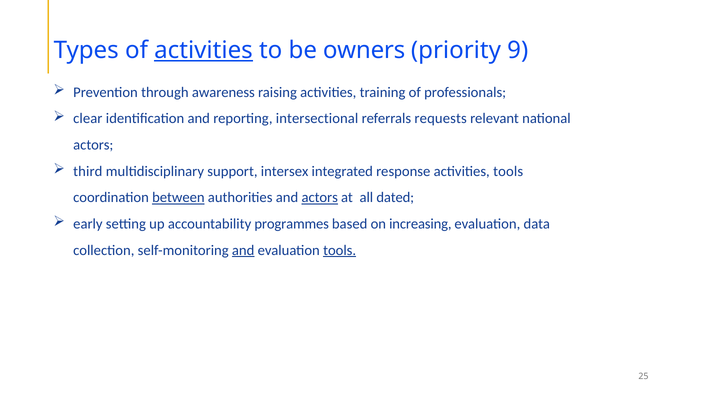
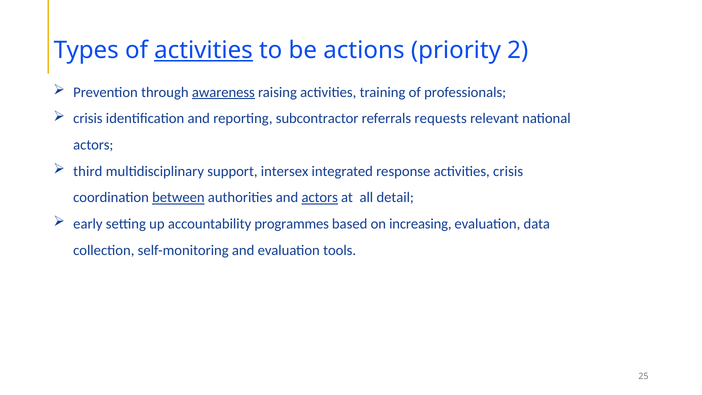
owners: owners -> actions (364, 50)
9: 9 -> 2 (518, 50)
awareness underline: none -> present (223, 92)
clear: clear -> crisis (88, 119)
intersectional: intersectional -> subcontractor (317, 119)
activities tools: tools -> crisis (508, 171)
dated: dated -> detail (395, 198)
and underline: present -> none (243, 250)
tools underline: present -> none (340, 250)
